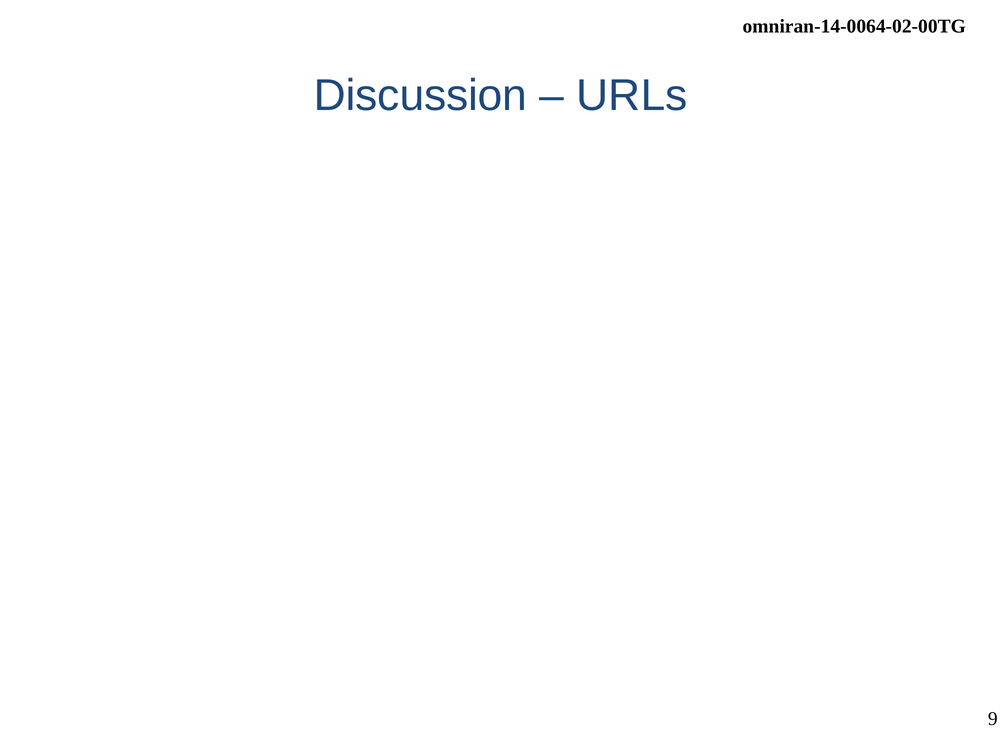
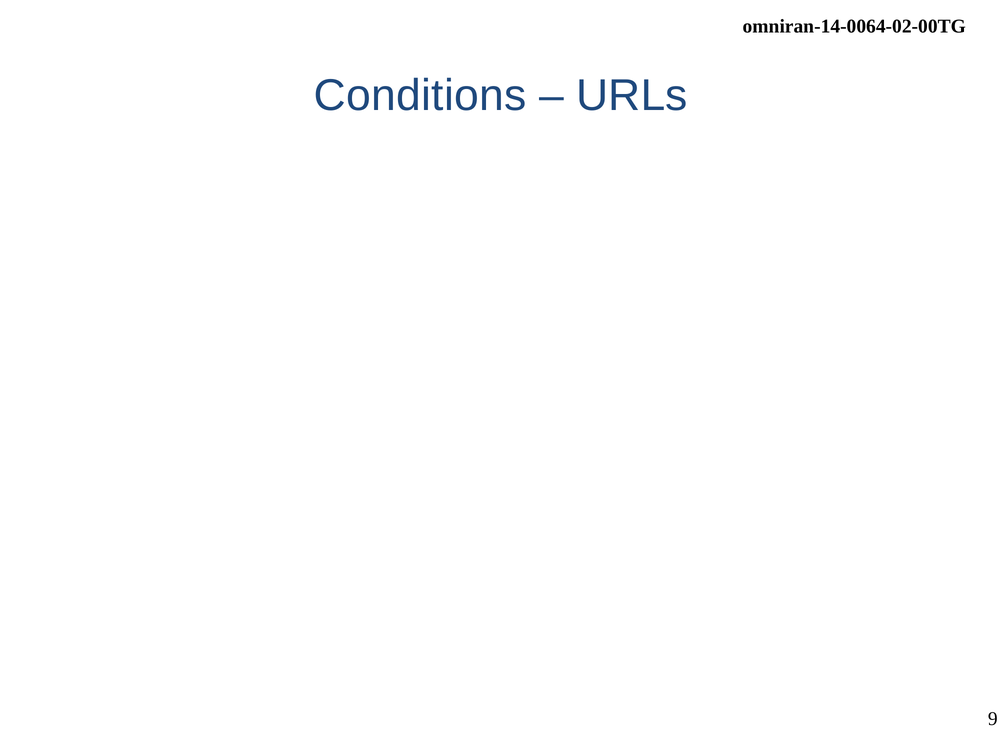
Discussion: Discussion -> Conditions (420, 96)
